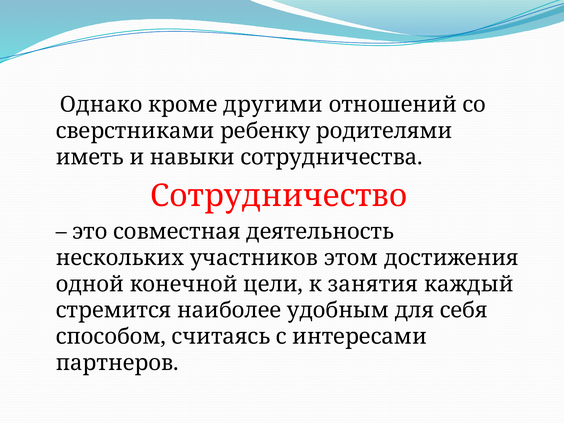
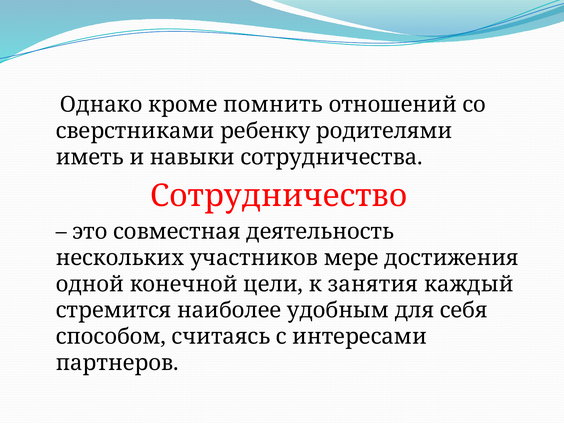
другими: другими -> помнить (273, 105)
этом: этом -> мере (351, 258)
